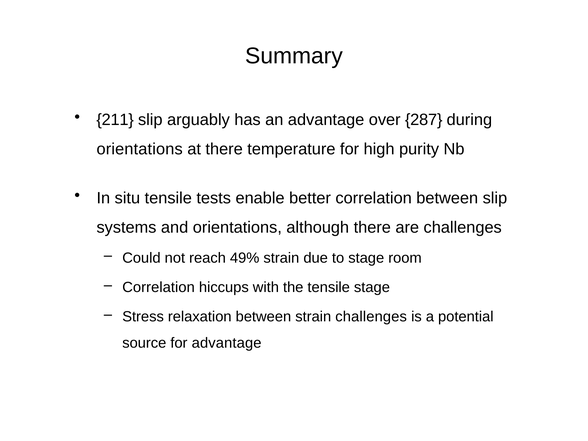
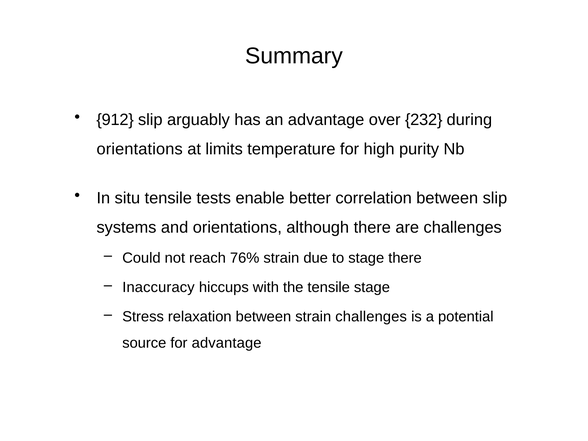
211: 211 -> 912 (115, 120)
287: 287 -> 232 (424, 120)
at there: there -> limits (224, 149)
49%: 49% -> 76% (245, 258)
stage room: room -> there (405, 258)
Correlation: Correlation -> Inaccuracy (158, 287)
